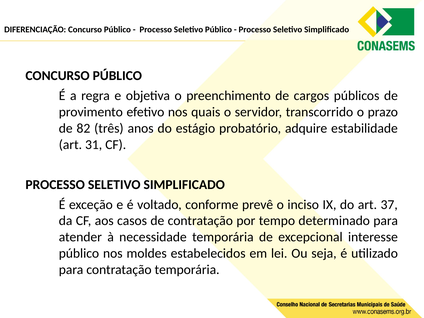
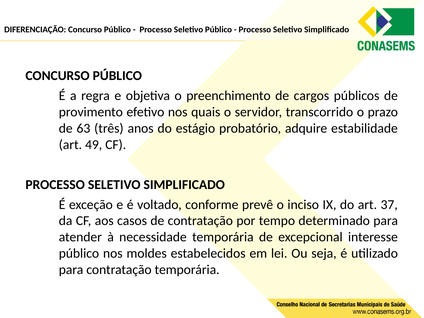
82: 82 -> 63 (83, 128)
31: 31 -> 49 (94, 145)
